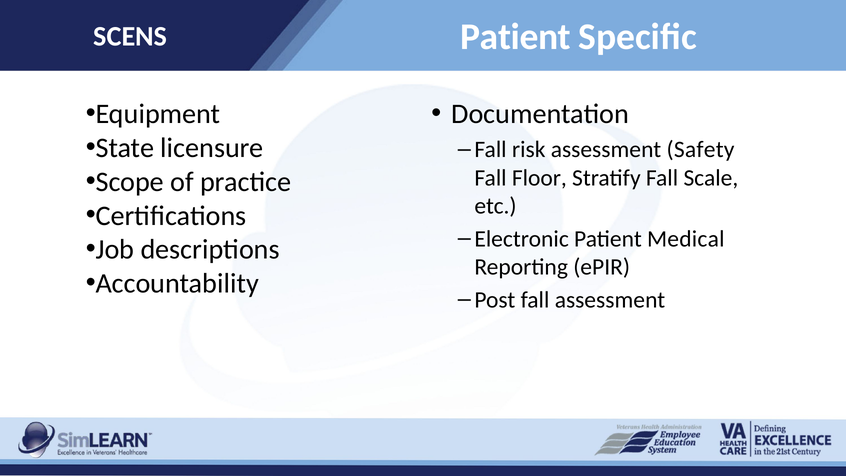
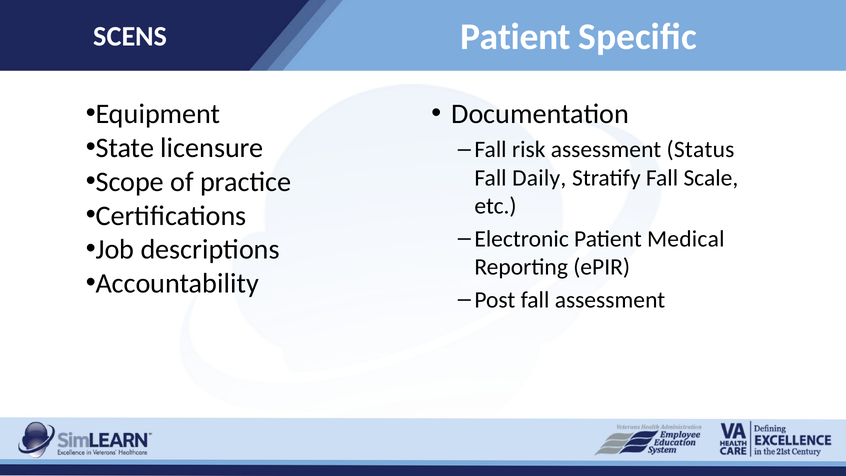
Safety: Safety -> Status (701, 150)
Floor: Floor -> Daily (539, 178)
